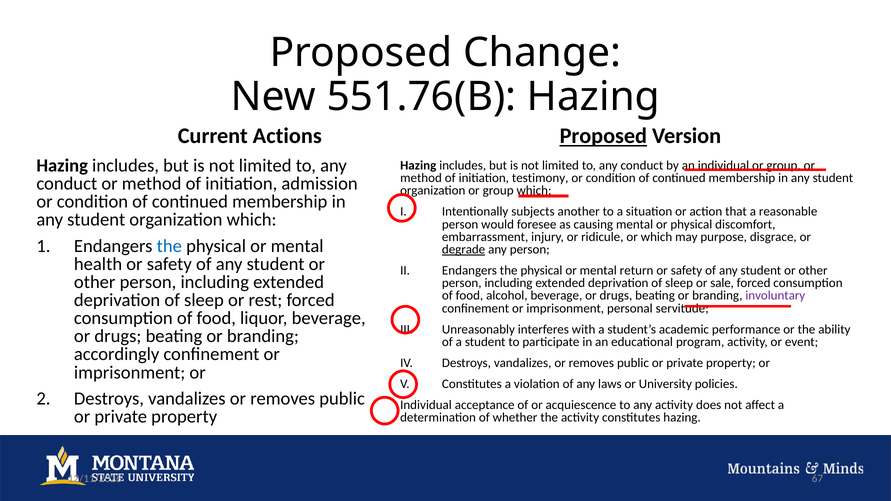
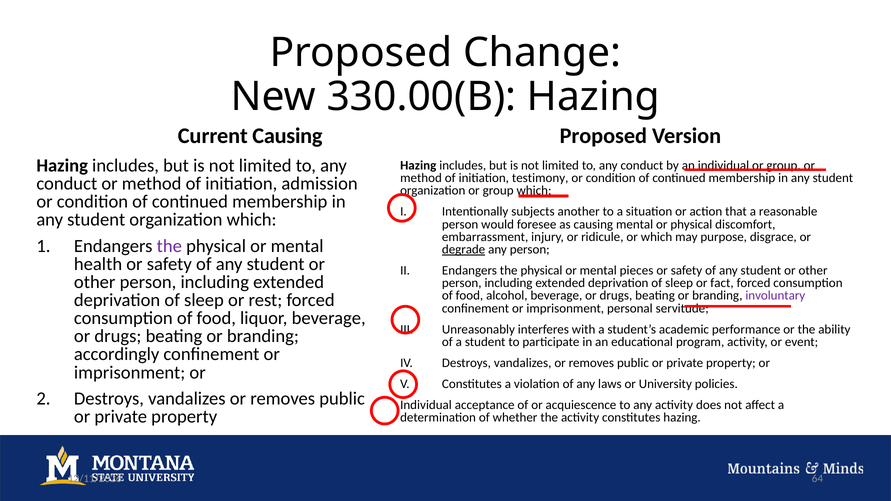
551.76(B: 551.76(B -> 330.00(B (421, 97)
Current Actions: Actions -> Causing (287, 136)
Proposed underline: present -> none (603, 136)
the colour: blue -> purple (169, 246)
return: return -> pieces (637, 271)
sale: sale -> fact (722, 283)
67: 67 -> 64 (817, 479)
